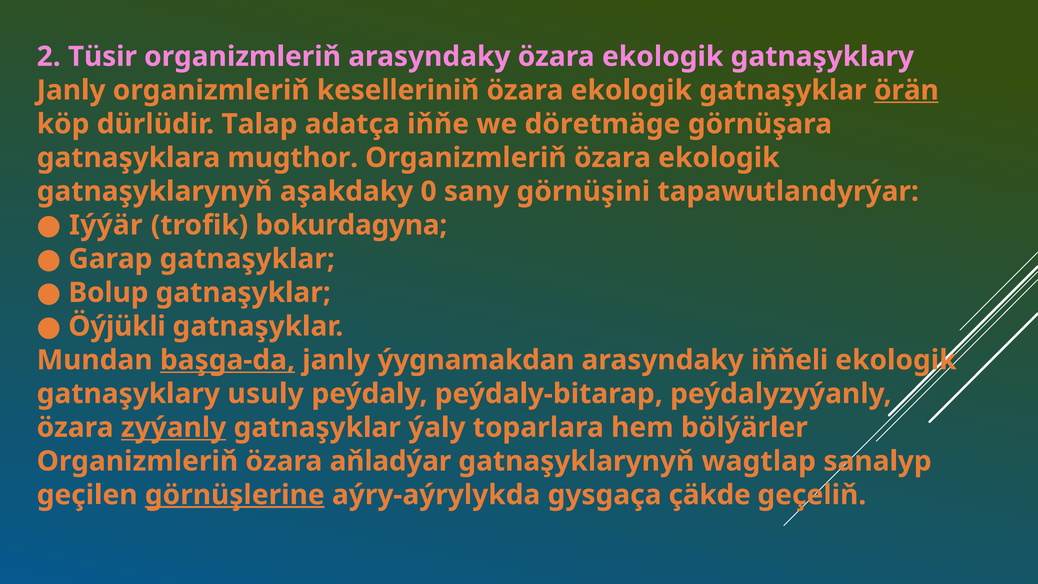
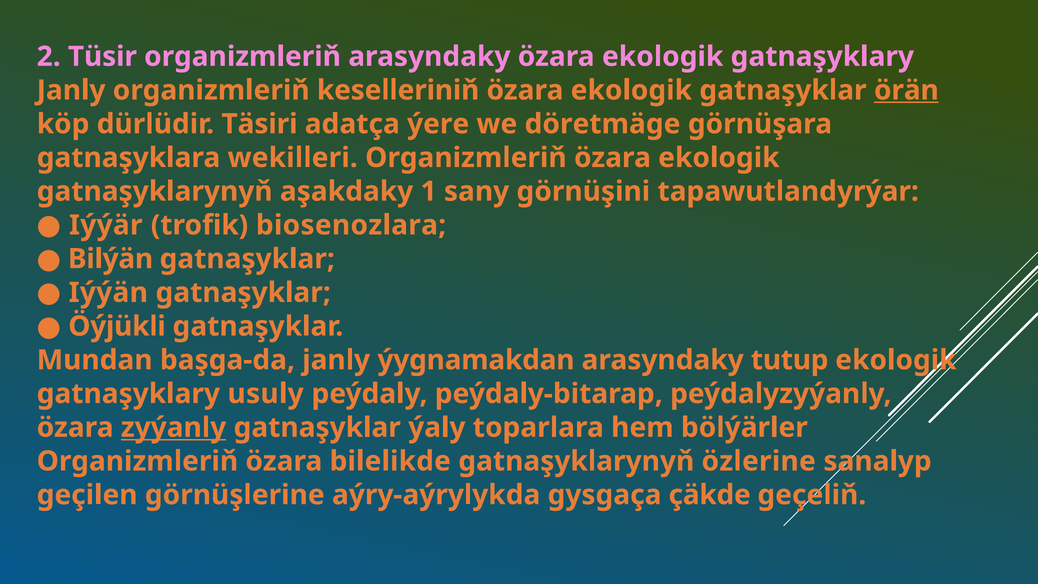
Talap: Talap -> Täsiri (260, 124)
iňňe: iňňe -> ýere (438, 124)
mugthor: mugthor -> wekilleri (293, 158)
0: 0 -> 1 (429, 191)
bokurdagyna: bokurdagyna -> biosenozlara (351, 225)
Garap: Garap -> Bilýän (111, 259)
Bolup: Bolup -> Iýýän (108, 293)
başga-da underline: present -> none (227, 360)
iňňeli: iňňeli -> tutup (790, 360)
aňladýar: aňladýar -> bilelikde (390, 461)
wagtlap: wagtlap -> özlerine (759, 461)
görnüşlerine underline: present -> none (235, 495)
